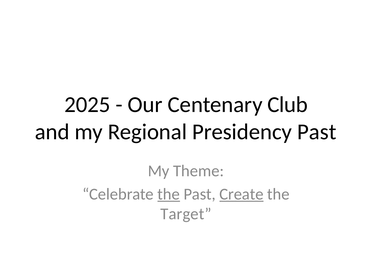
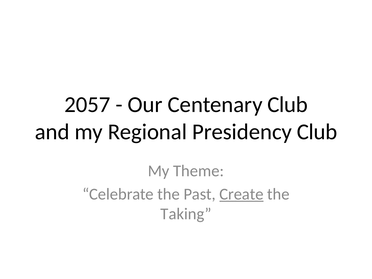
2025: 2025 -> 2057 (87, 105)
Presidency Past: Past -> Club (317, 132)
the underline: present -> none (169, 194)
Target: Target -> Taking (186, 214)
